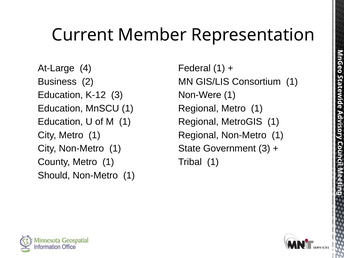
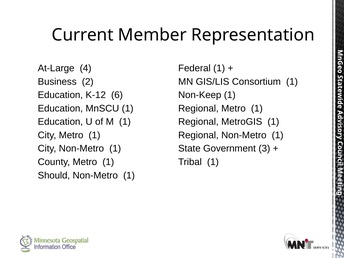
Non-Were: Non-Were -> Non-Keep (200, 95)
K-12 3: 3 -> 6 (117, 95)
